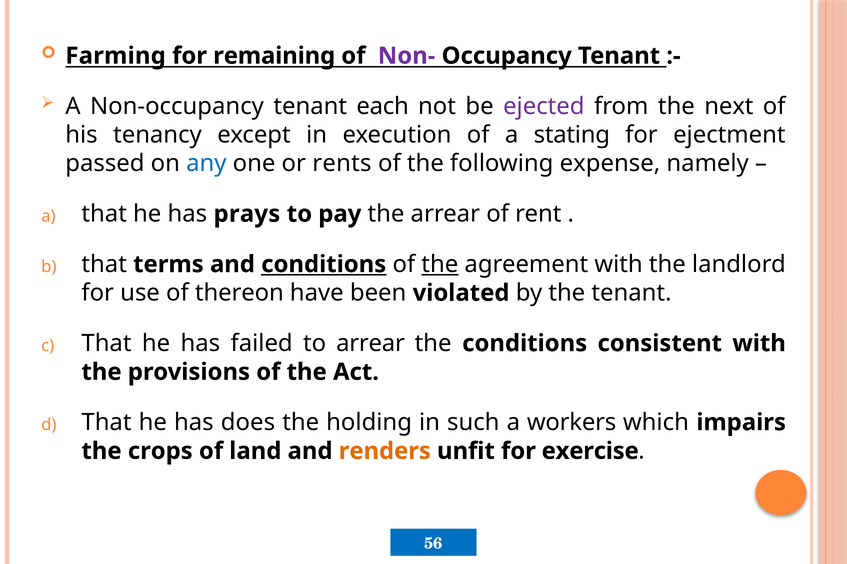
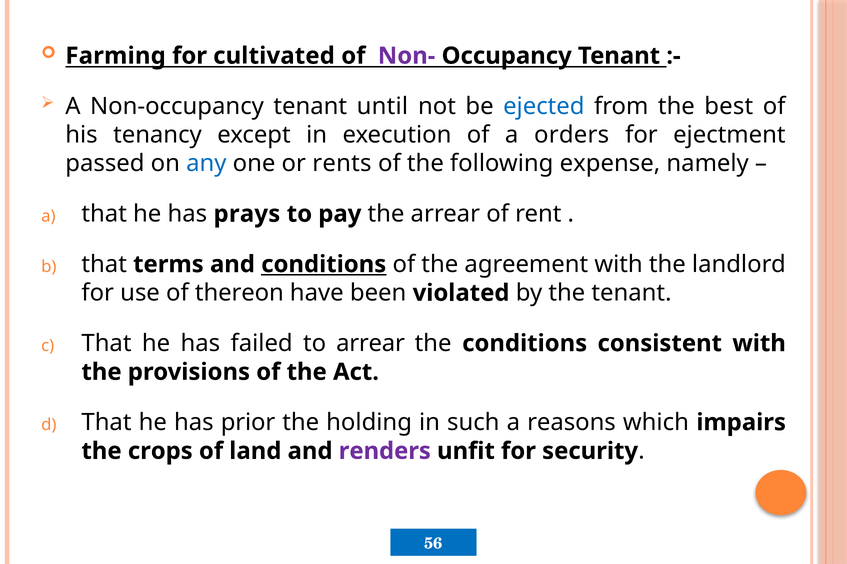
remaining: remaining -> cultivated (274, 56)
each: each -> until (382, 106)
ejected colour: purple -> blue (544, 106)
next: next -> best (729, 106)
stating: stating -> orders (572, 135)
the underline: present -> none (440, 265)
does: does -> prior (248, 423)
workers: workers -> reasons (571, 423)
renders colour: orange -> purple (385, 452)
exercise: exercise -> security (590, 452)
